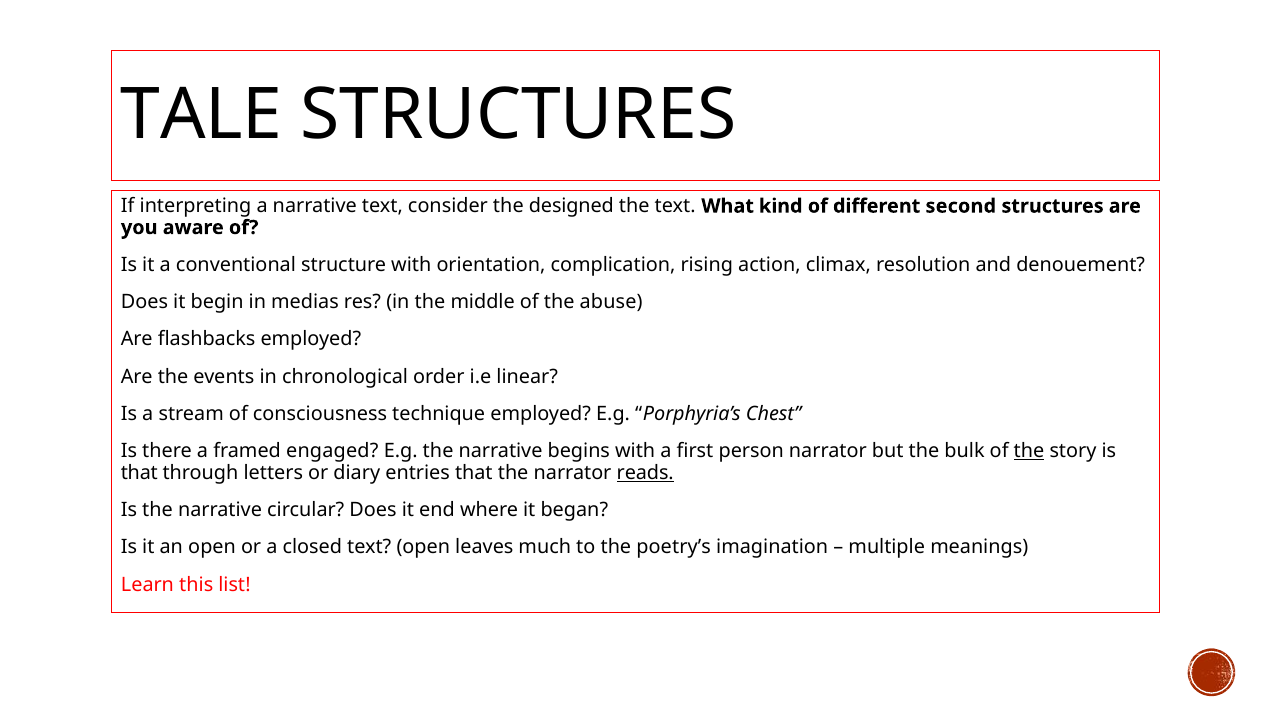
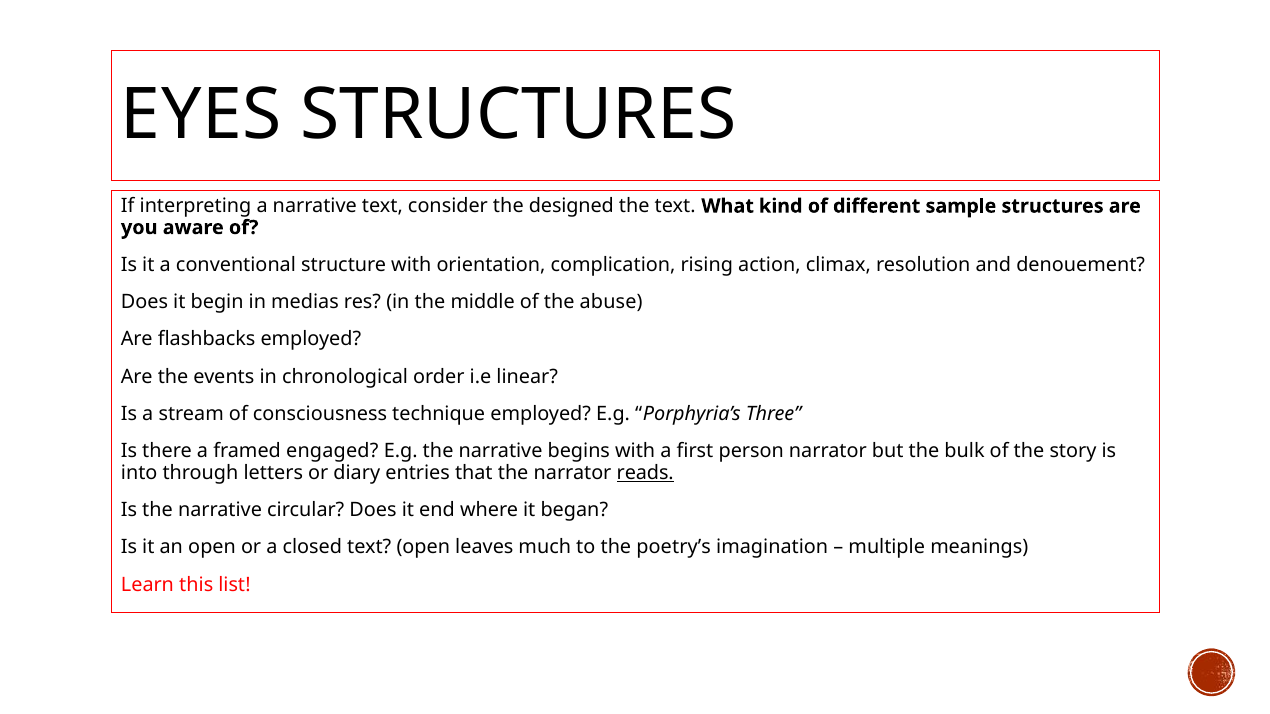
TALE: TALE -> EYES (201, 115)
second: second -> sample (961, 206)
Chest: Chest -> Three (774, 414)
the underline: present -> none (1029, 452)
that: that -> into (139, 473)
